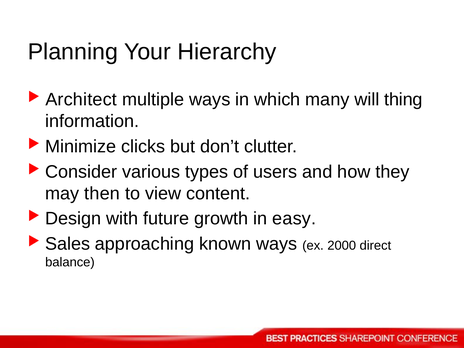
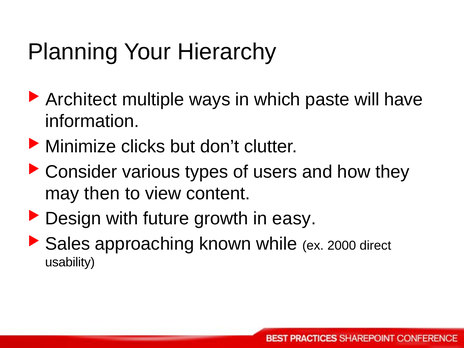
many: many -> paste (327, 99)
thing: thing -> have (403, 99)
known ways: ways -> while (277, 244)
balance: balance -> usability (70, 262)
